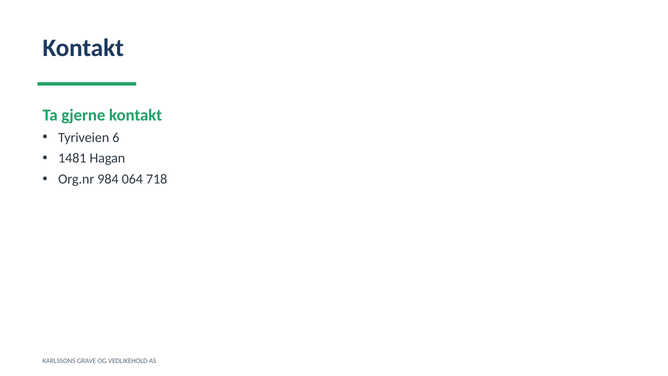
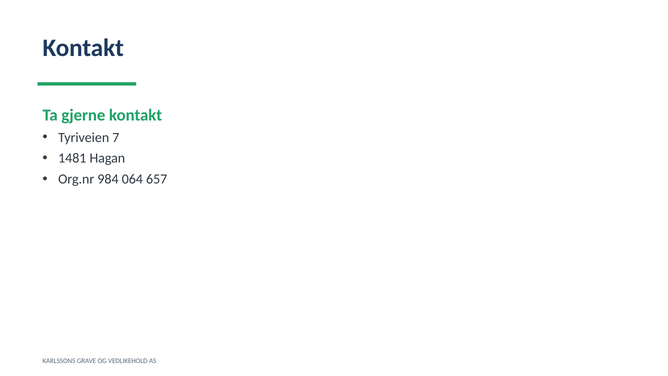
6: 6 -> 7 (116, 137)
718: 718 -> 657 (157, 179)
